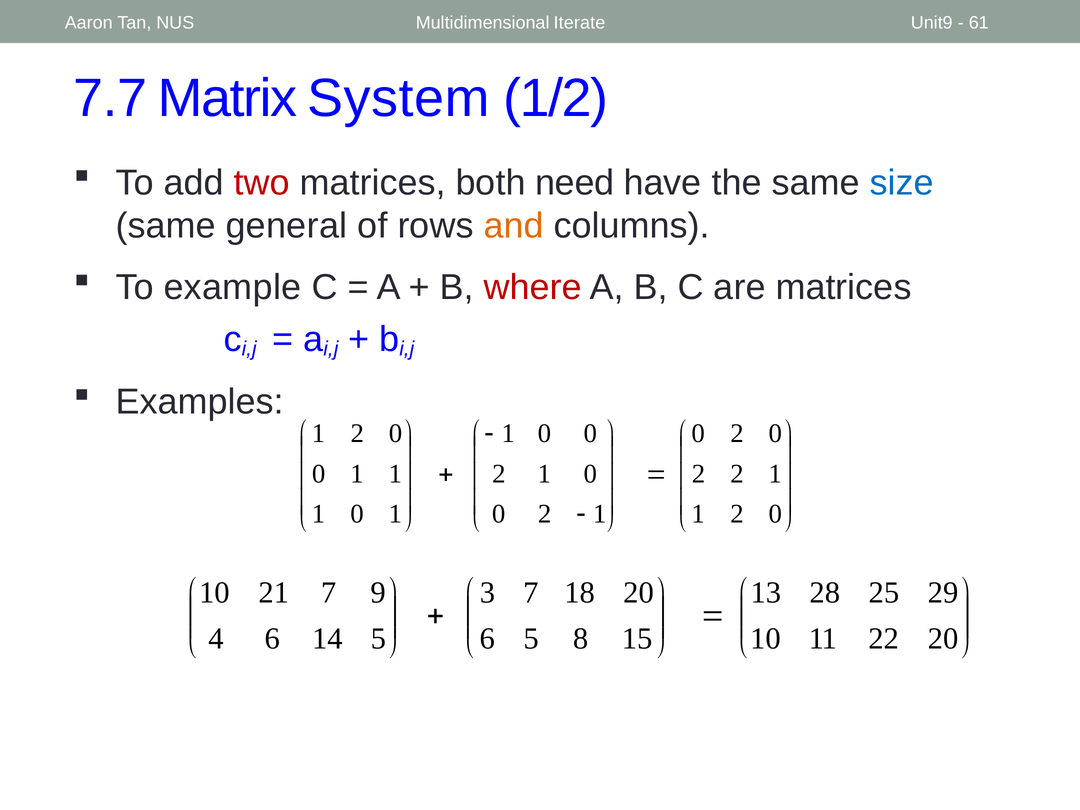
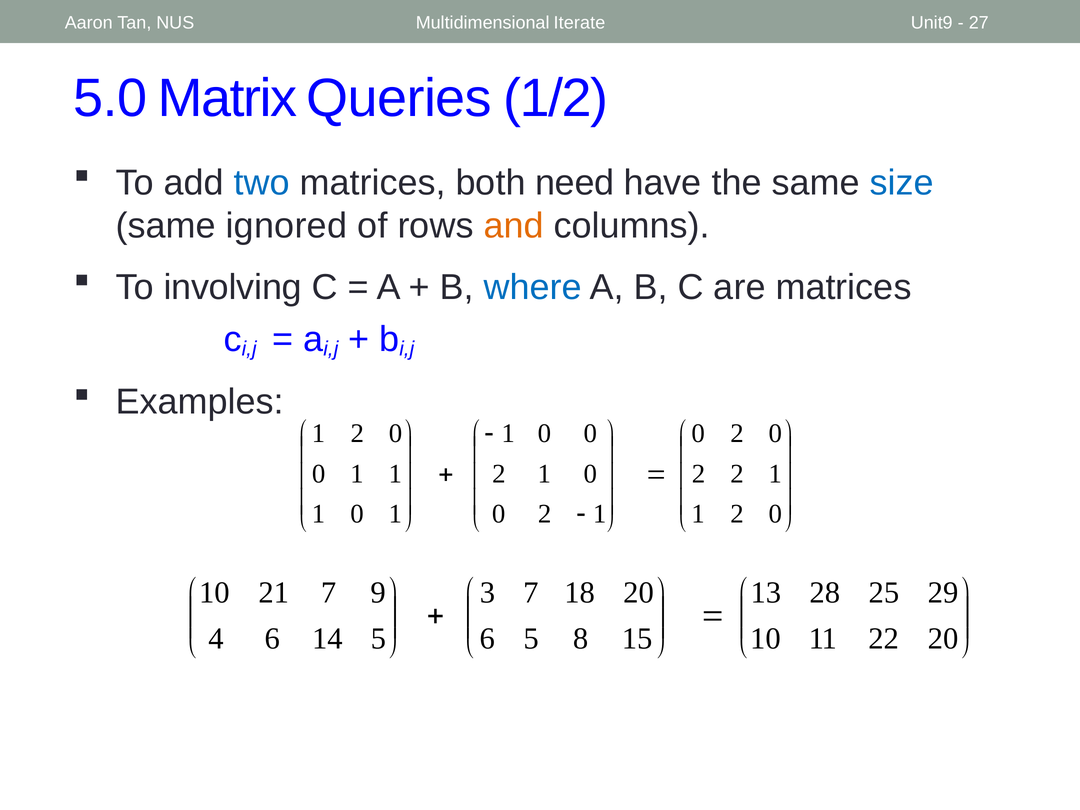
61: 61 -> 27 (979, 23)
7.7: 7.7 -> 5.0 (110, 98)
System: System -> Queries (399, 98)
two colour: red -> blue (262, 183)
general: general -> ignored (286, 226)
example: example -> involving (233, 287)
where colour: red -> blue (533, 287)
